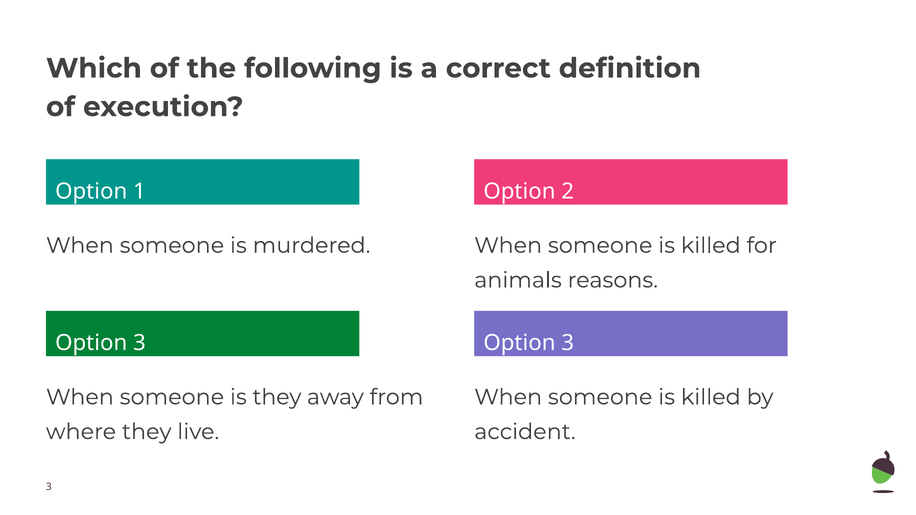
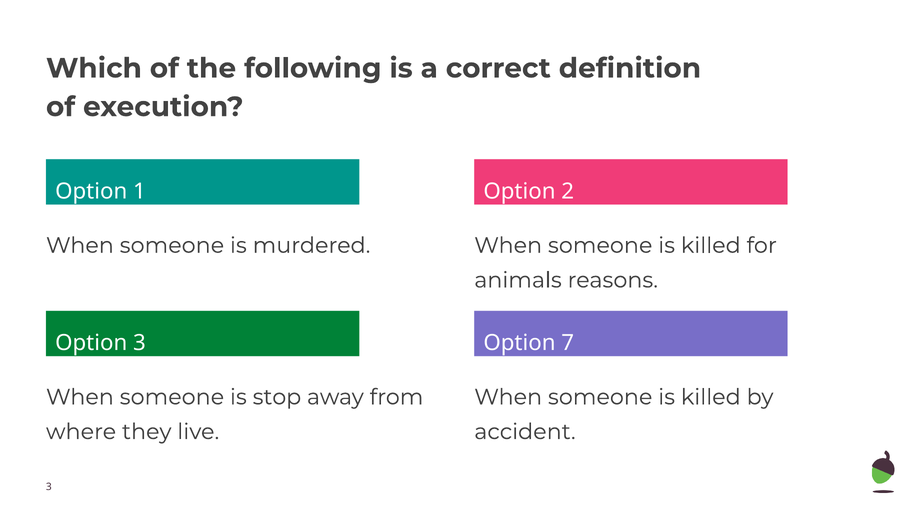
3: 3 -> 7 (568, 343)
is they: they -> stop (277, 397)
